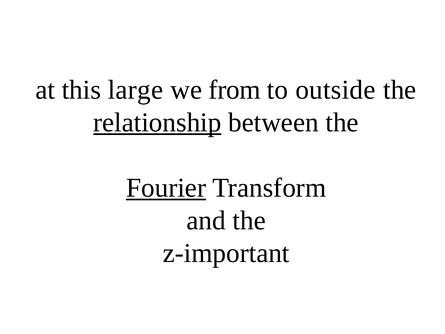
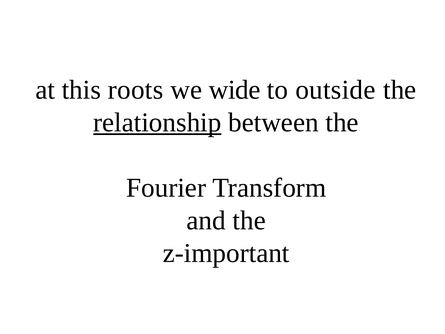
large: large -> roots (136, 90)
from: from -> wide (235, 90)
Fourier underline: present -> none (166, 188)
